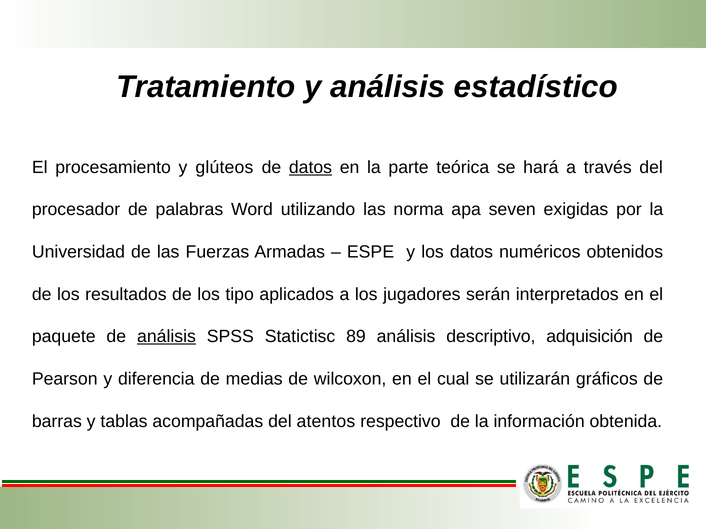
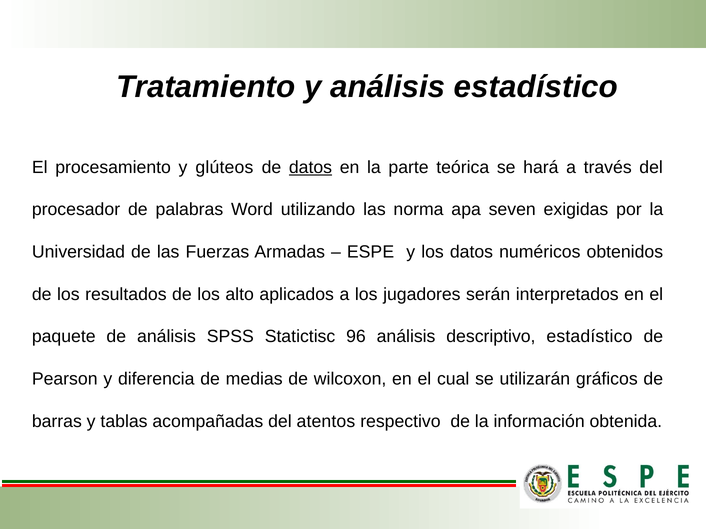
tipo: tipo -> alto (240, 295)
análisis underline: present -> none (166, 337)
89: 89 -> 96 (356, 337)
descriptivo adquisición: adquisición -> estadístico (589, 337)
